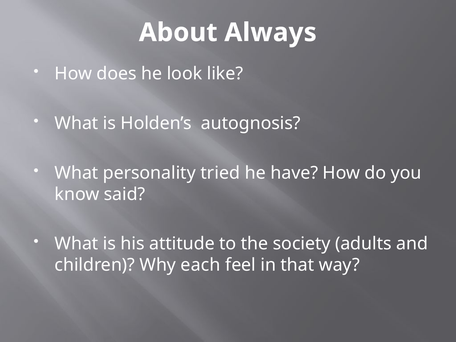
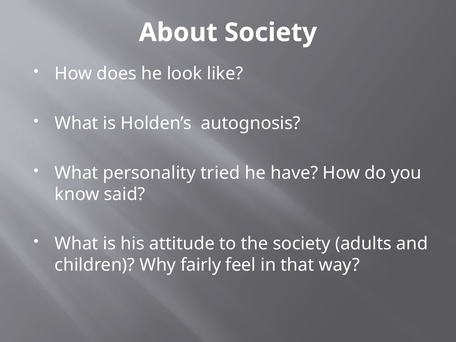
About Always: Always -> Society (271, 33)
each: each -> fairly (201, 265)
